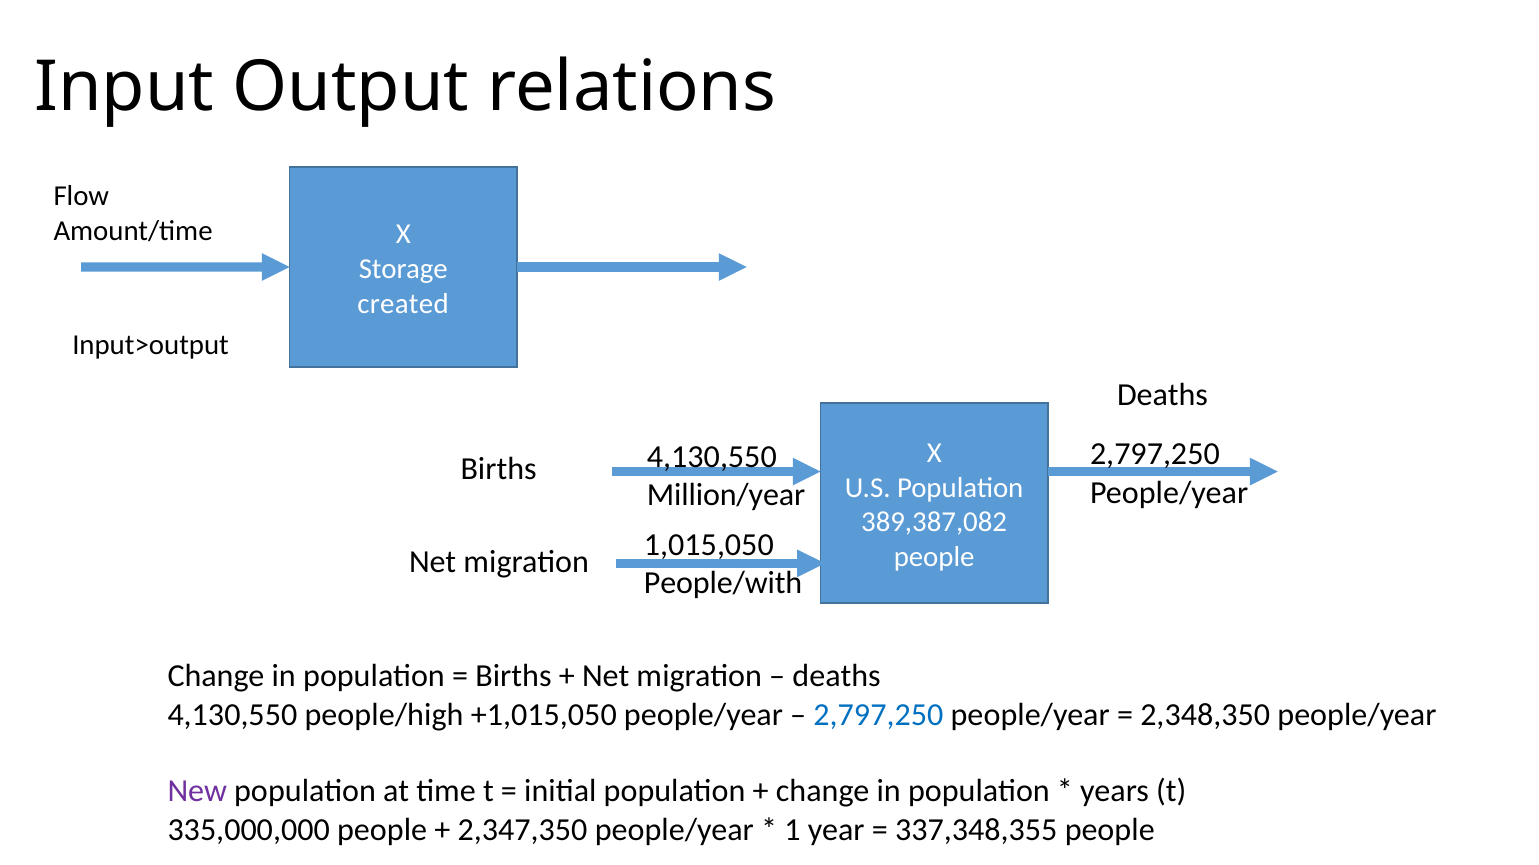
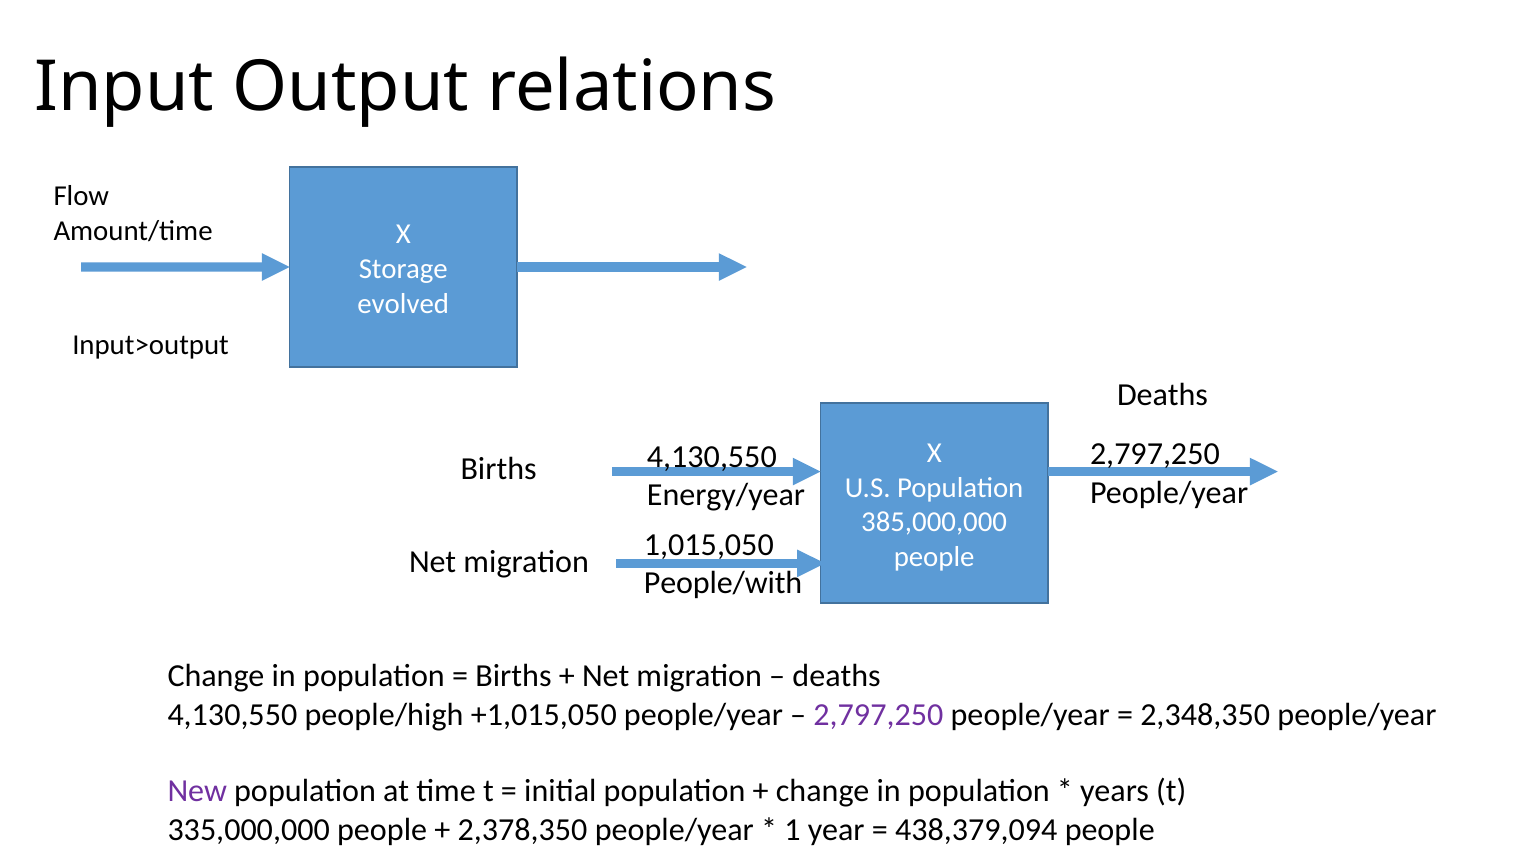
created: created -> evolved (403, 304)
Million/year: Million/year -> Energy/year (726, 495)
389,387,082: 389,387,082 -> 385,000,000 (934, 523)
2,797,250 colour: blue -> purple (878, 715)
2,347,350: 2,347,350 -> 2,378,350 (522, 831)
337,348,355: 337,348,355 -> 438,379,094 (976, 831)
